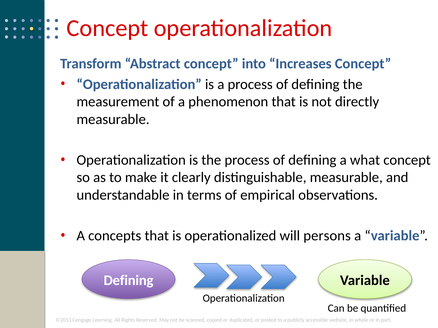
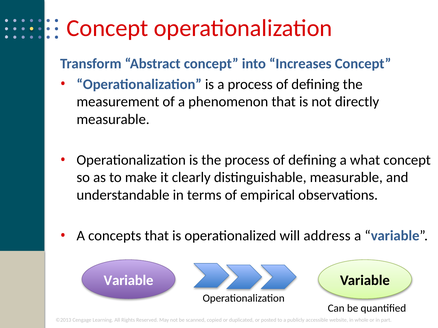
persons: persons -> address (327, 236)
Defining: Defining -> Variable (129, 281)
